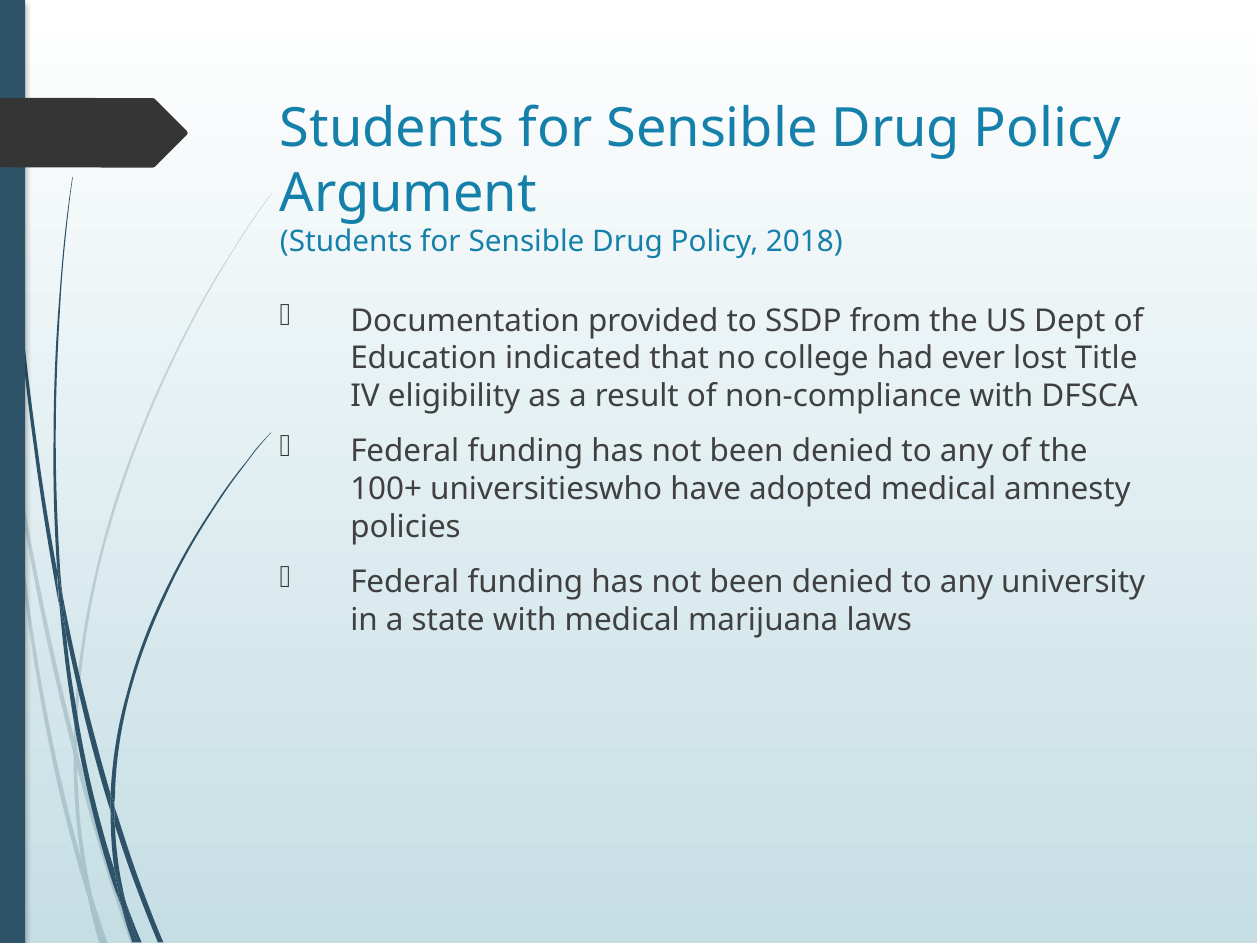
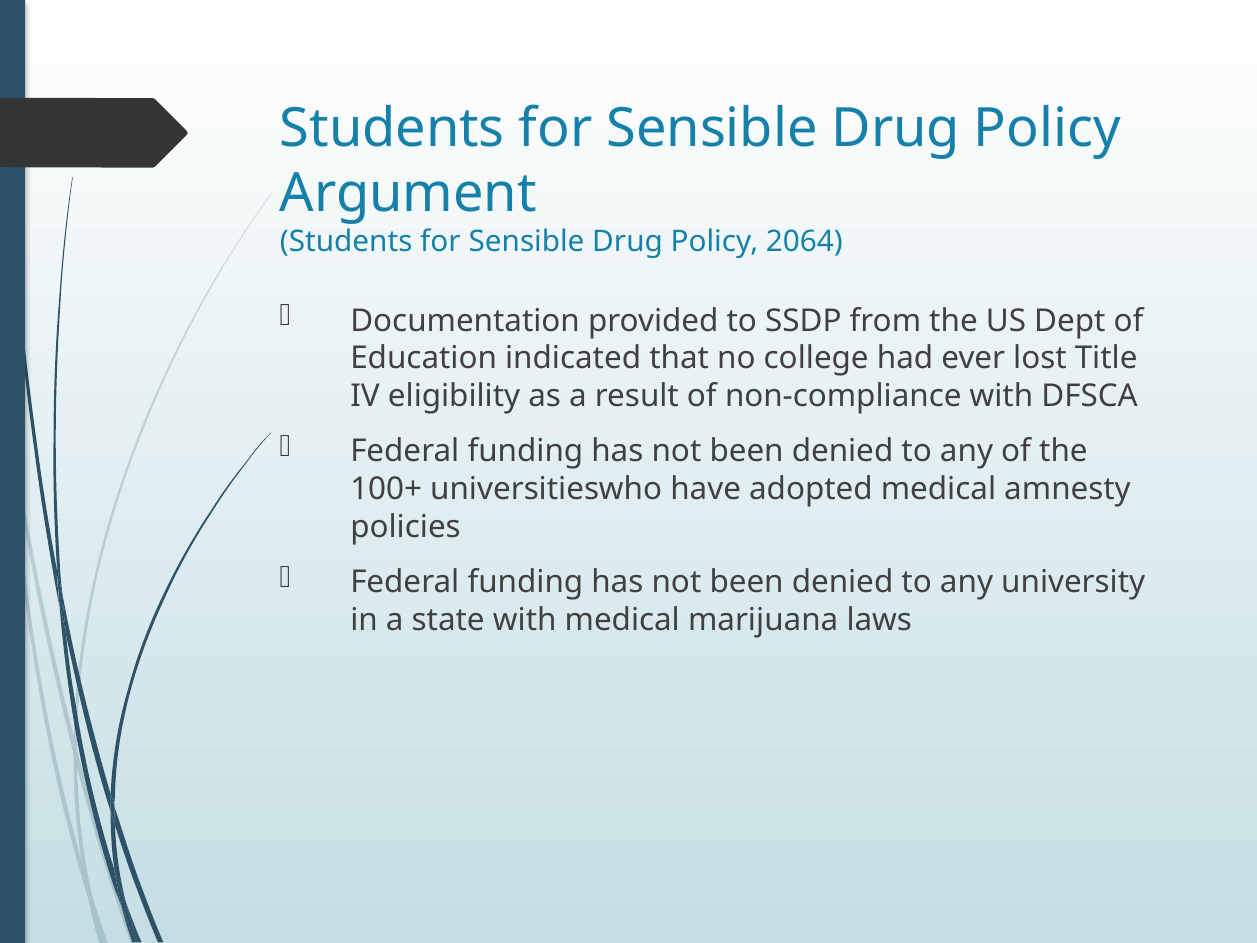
2018: 2018 -> 2064 (804, 242)
